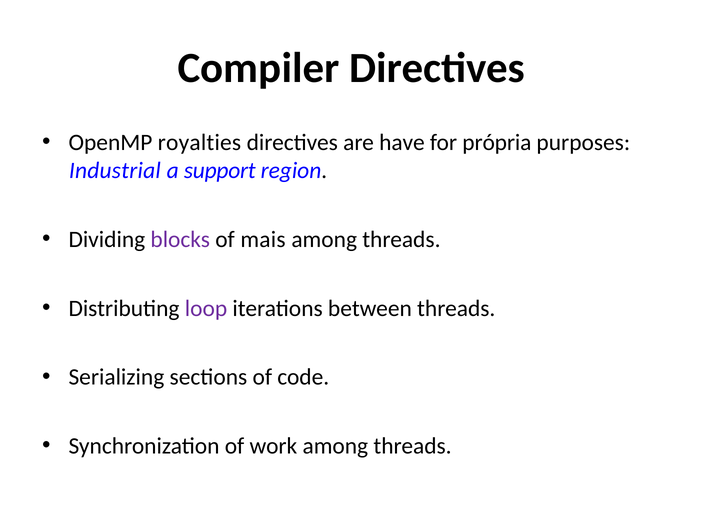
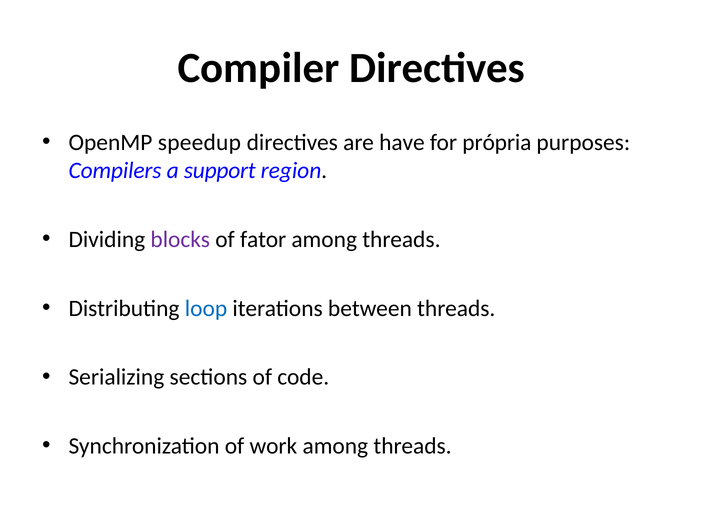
royalties: royalties -> speedup (199, 142)
Industrial: Industrial -> Compilers (115, 170)
mais: mais -> fator (263, 239)
loop colour: purple -> blue (206, 308)
